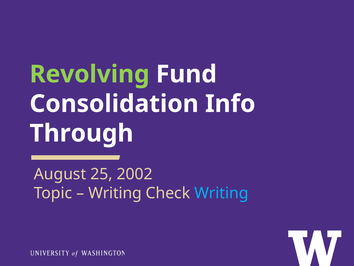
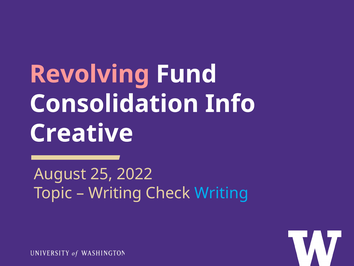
Revolving colour: light green -> pink (90, 74)
Through: Through -> Creative (81, 133)
2002: 2002 -> 2022 (135, 174)
